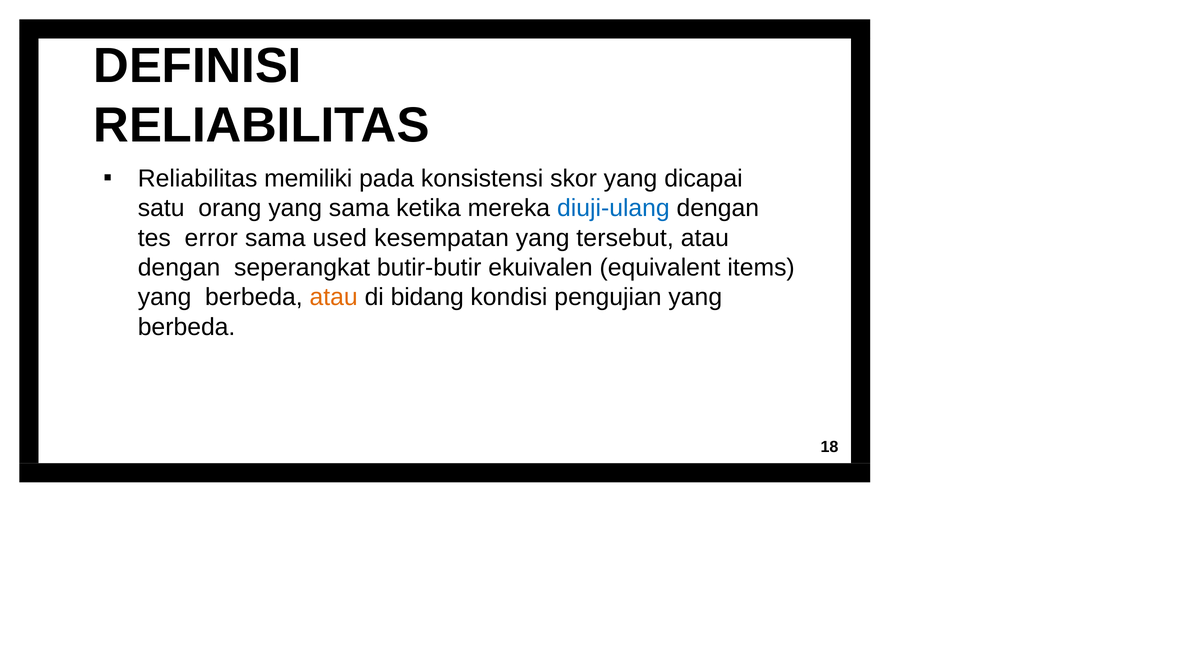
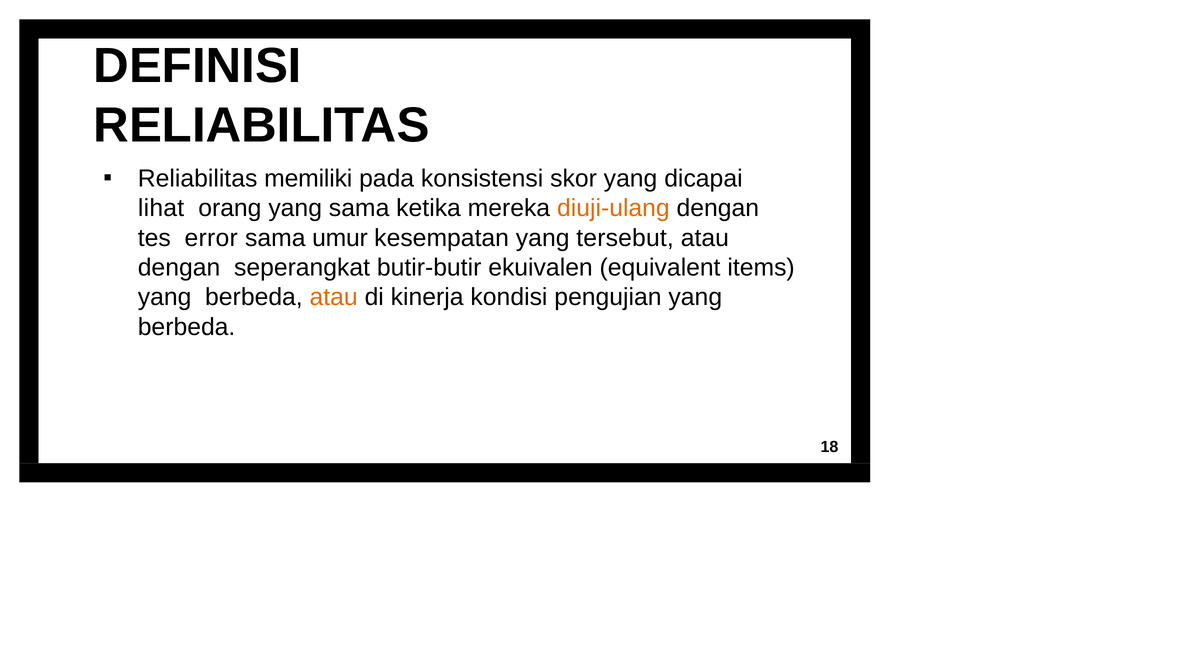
satu: satu -> lihat (161, 208)
diuji-ulang colour: blue -> orange (613, 208)
used: used -> umur (340, 238)
bidang: bidang -> kinerja (427, 297)
